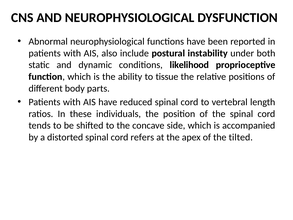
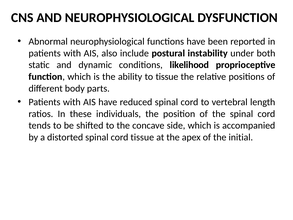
cord refers: refers -> tissue (142, 137)
tilted: tilted -> initial (241, 137)
